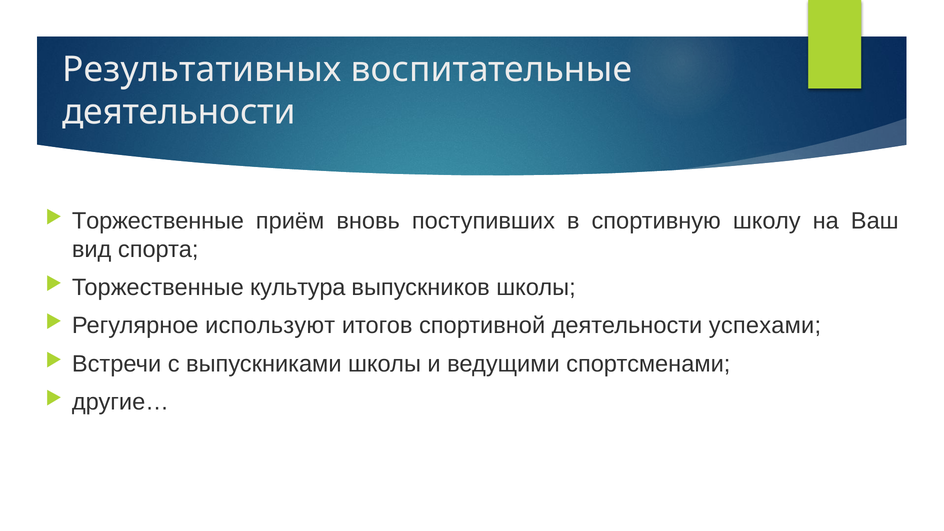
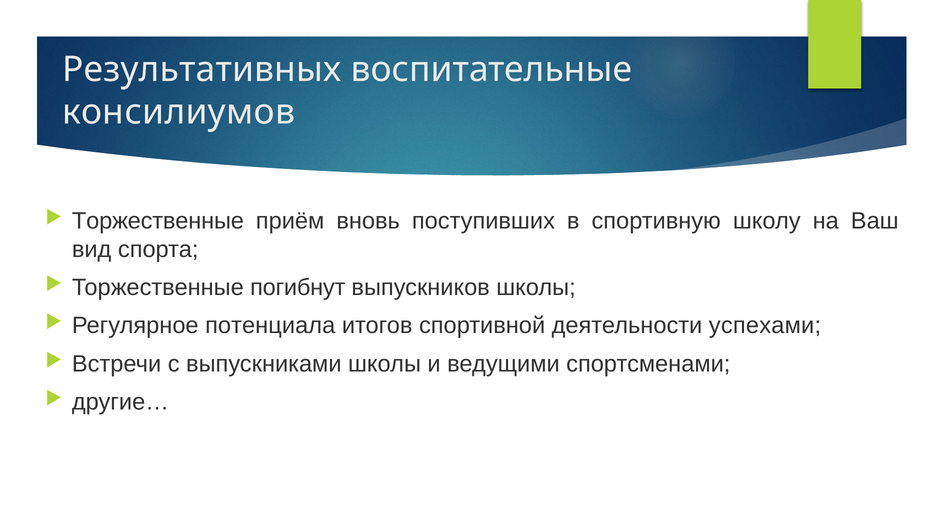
деятельности: деятельности -> консилиумов (179, 112)
культура: культура -> погибнут (298, 287)
используют: используют -> потенциала (270, 326)
